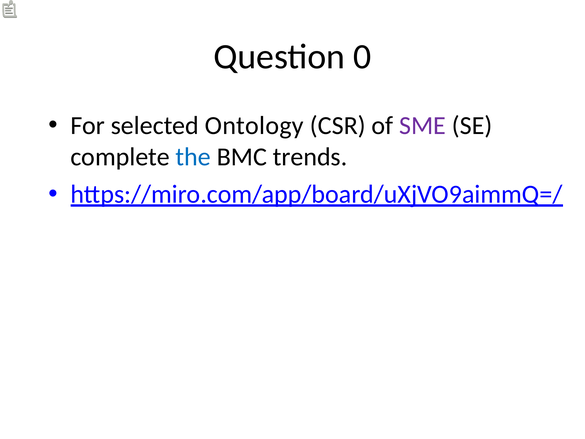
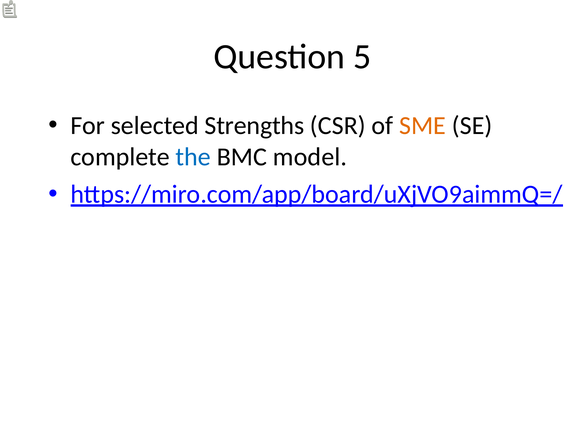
0: 0 -> 5 (362, 57)
Ontology: Ontology -> Strengths (254, 126)
SME colour: purple -> orange (422, 126)
trends: trends -> model (310, 157)
